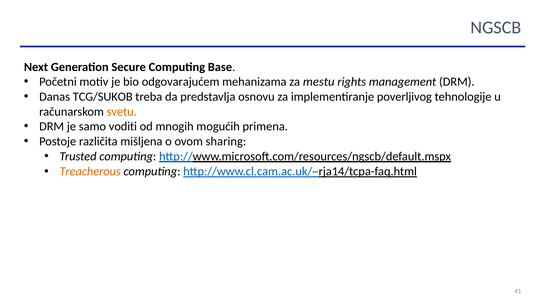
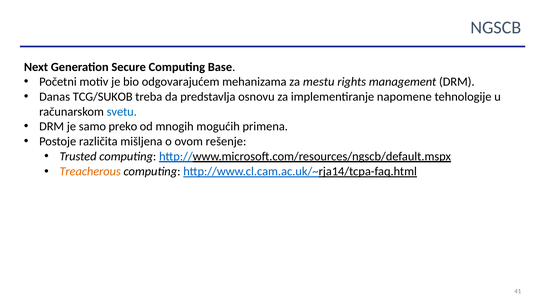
poverljivog: poverljivog -> napomene (404, 97)
svetu colour: orange -> blue (122, 112)
voditi: voditi -> preko (123, 127)
ѕharing: ѕharing -> rešenje (226, 141)
